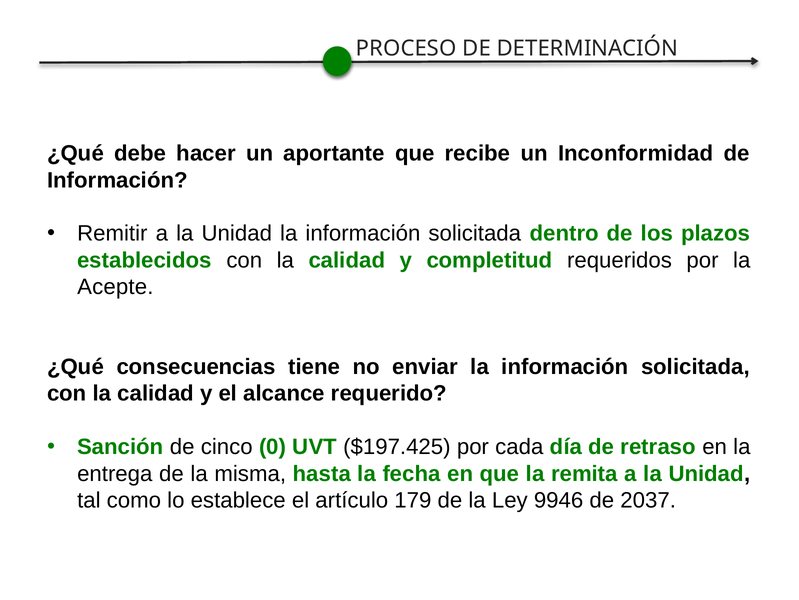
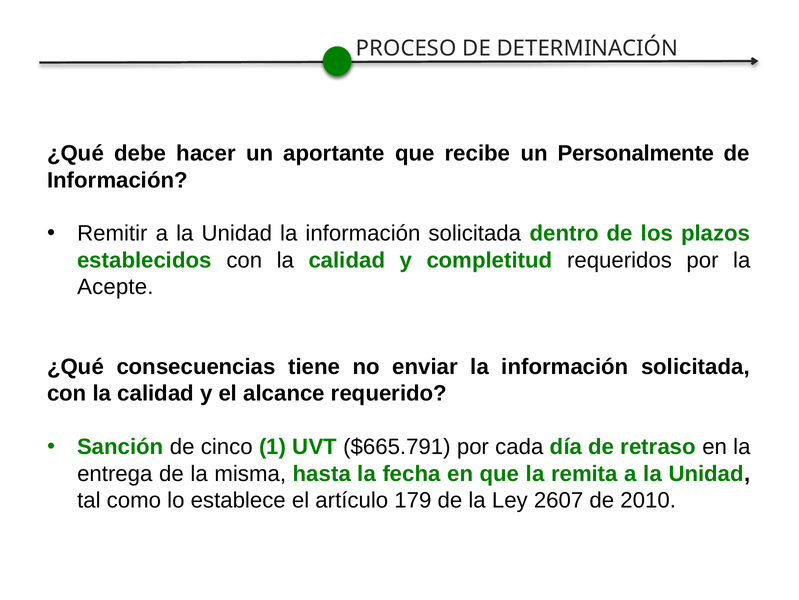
Inconformidad: Inconformidad -> Personalmente (636, 153)
0: 0 -> 1 (273, 446)
$197.425: $197.425 -> $665.791 (397, 446)
9946: 9946 -> 2607 (559, 500)
2037: 2037 -> 2010 (648, 500)
